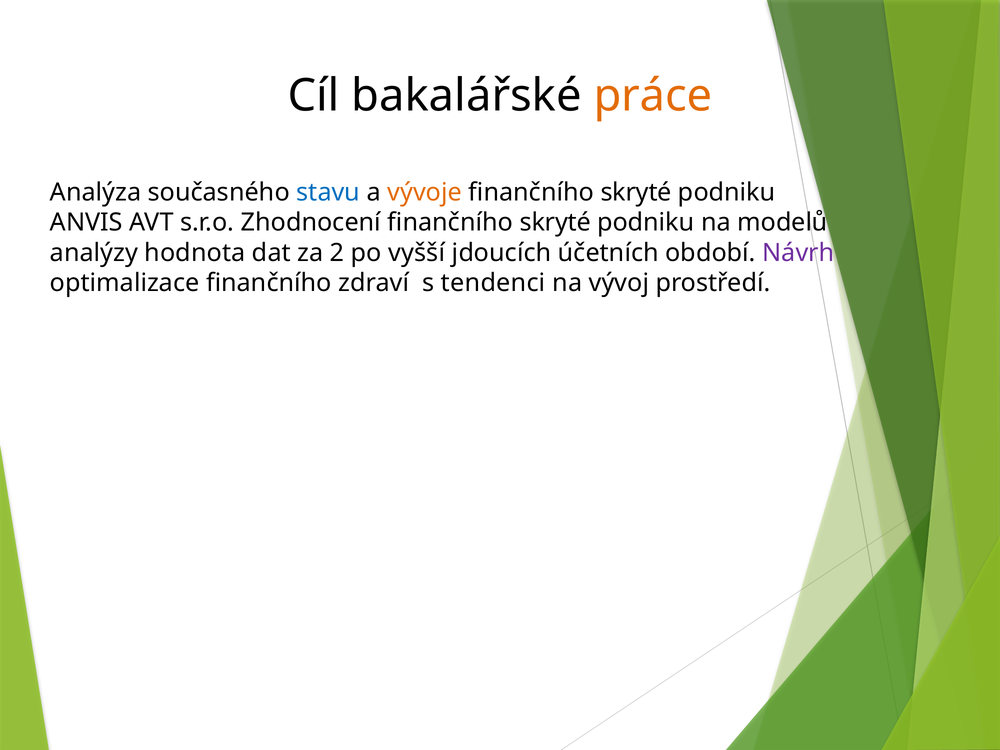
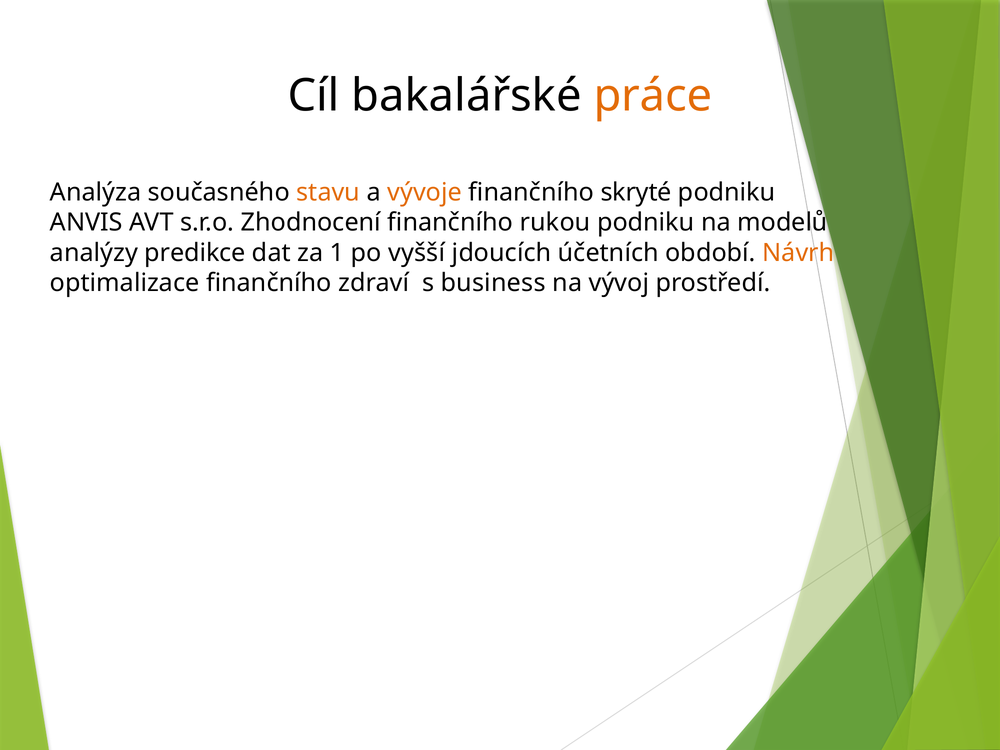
stavu colour: blue -> orange (328, 192)
Zhodnocení finančního skryté: skryté -> rukou (555, 223)
hodnota: hodnota -> predikce (195, 253)
2: 2 -> 1 (337, 253)
Návrh colour: purple -> orange (798, 253)
tendenci: tendenci -> business (493, 283)
